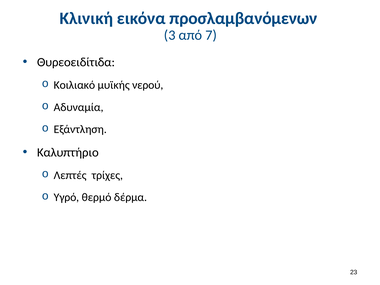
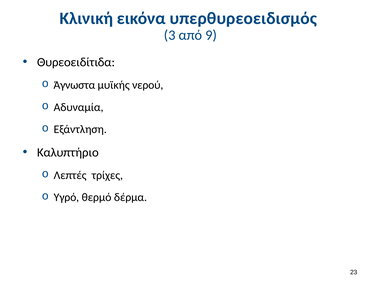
προσλαμβανόμενων: προσλαμβανόμενων -> υπερθυρεοειδισμός (243, 18)
7: 7 -> 9 (211, 35)
Κοιλιακό: Κοιλιακό -> Άγνωστα (74, 85)
